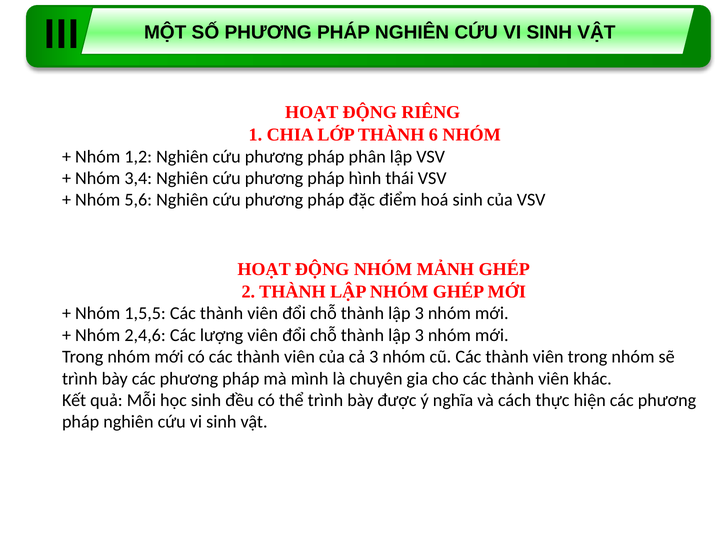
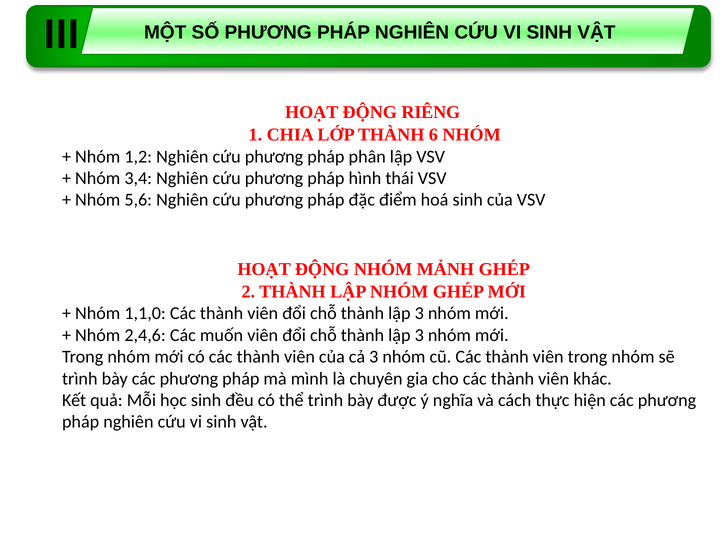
1,5,5: 1,5,5 -> 1,1,0 (145, 314)
lượng: lượng -> muốn (222, 336)
